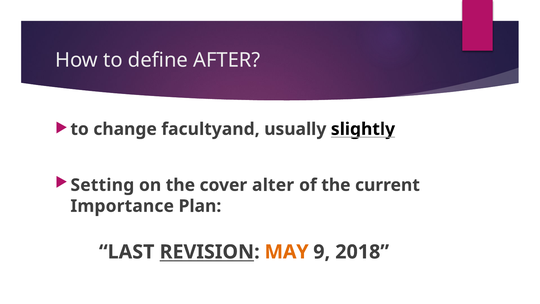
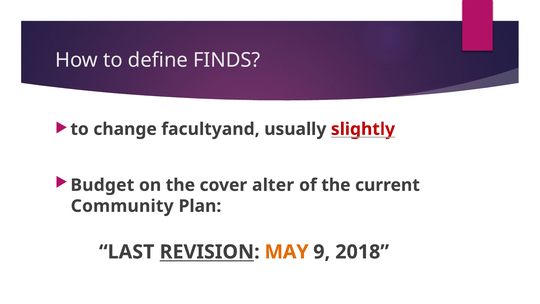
AFTER: AFTER -> FINDS (227, 60)
slightly colour: black -> red (363, 129)
Setting: Setting -> Budget (102, 185)
Importance: Importance -> Community (122, 206)
